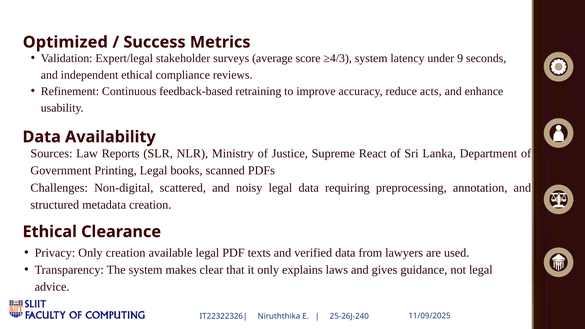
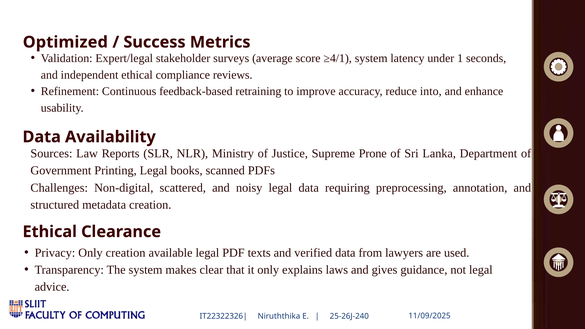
≥4/3: ≥4/3 -> ≥4/1 (338, 58)
9: 9 -> 1 (460, 58)
acts: acts -> into (431, 91)
React: React -> Prone (373, 154)
